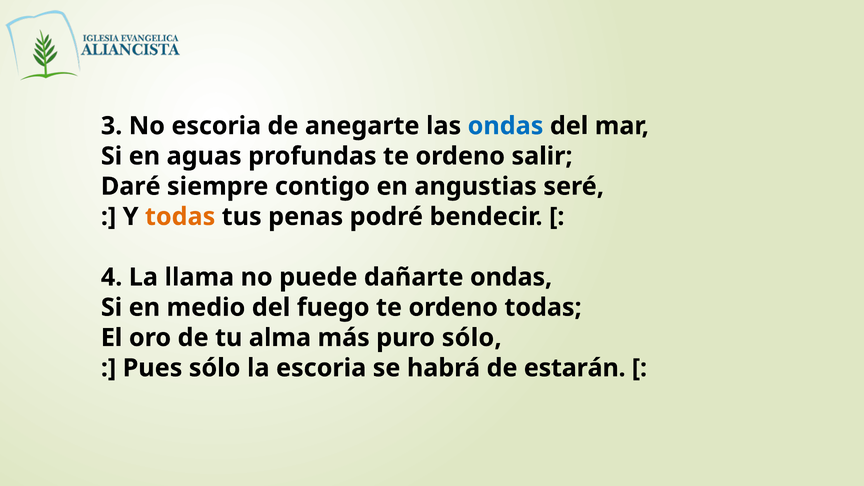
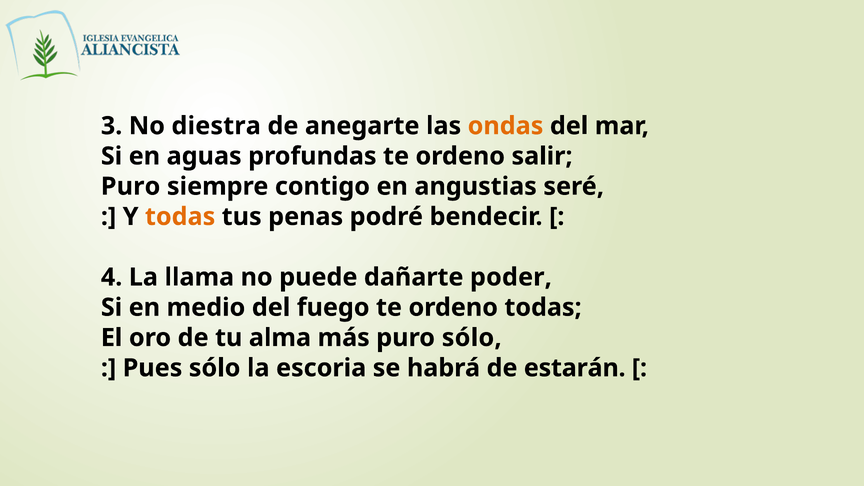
No escoria: escoria -> diestra (216, 126)
ondas colour: blue -> orange (506, 126)
Daré: Daré -> Puro (131, 186)
dañarte ondas: ondas -> poder (511, 277)
